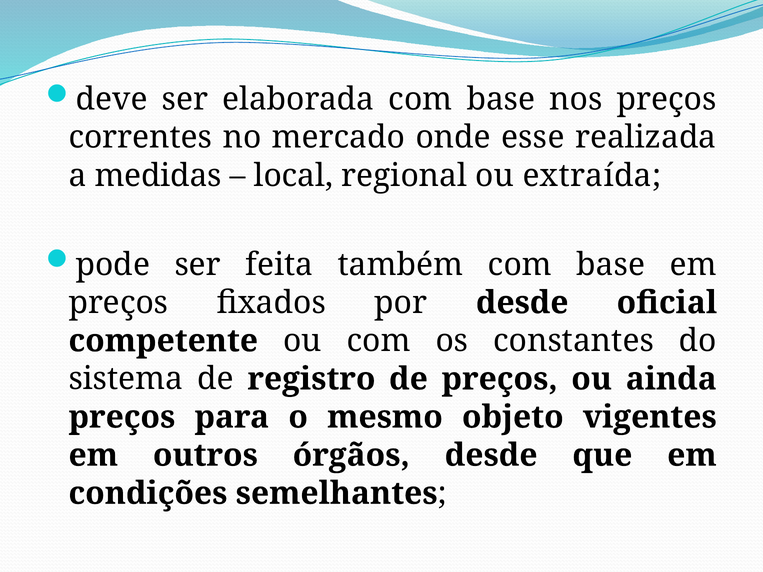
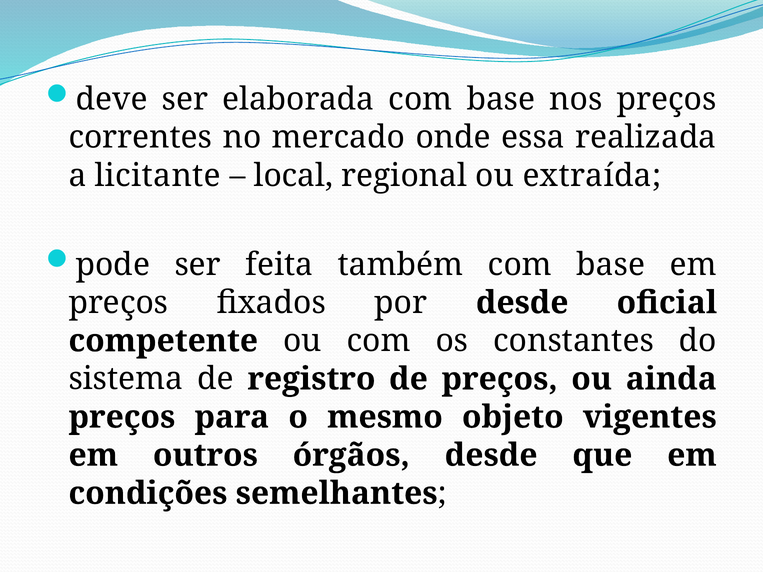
esse: esse -> essa (533, 138)
medidas: medidas -> licitante (158, 176)
